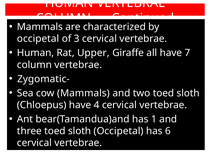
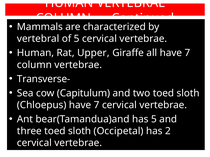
occipetal: occipetal -> vertebral (38, 39)
of 3: 3 -> 5 (77, 39)
Zygomatic-: Zygomatic- -> Transverse- (44, 79)
cow Mammals: Mammals -> Capitulum (84, 93)
Chloepus have 4: 4 -> 7 (97, 105)
has 1: 1 -> 5 (154, 120)
6: 6 -> 2 (168, 131)
